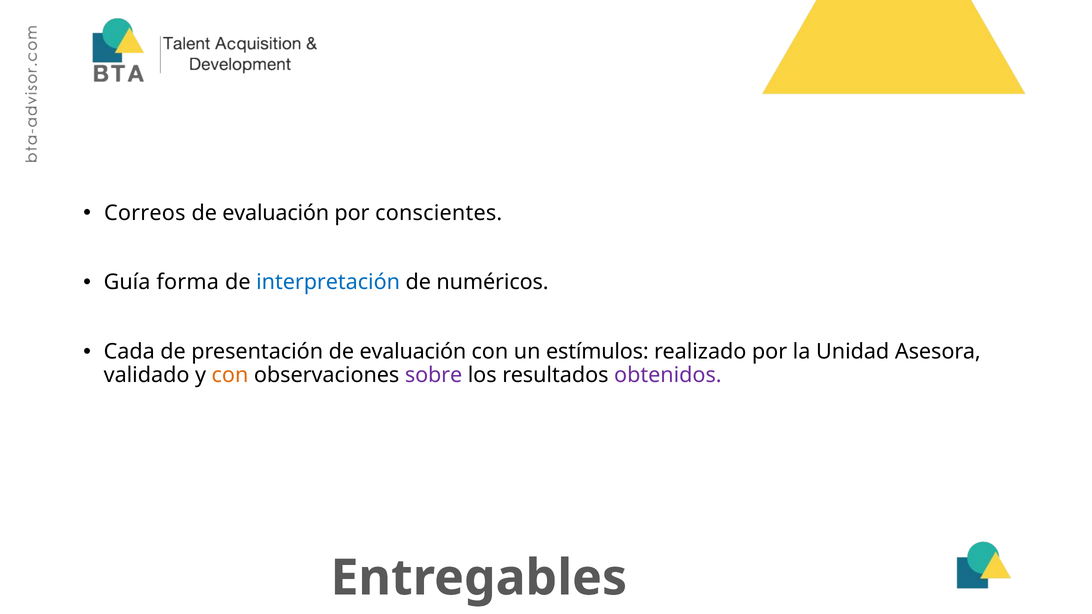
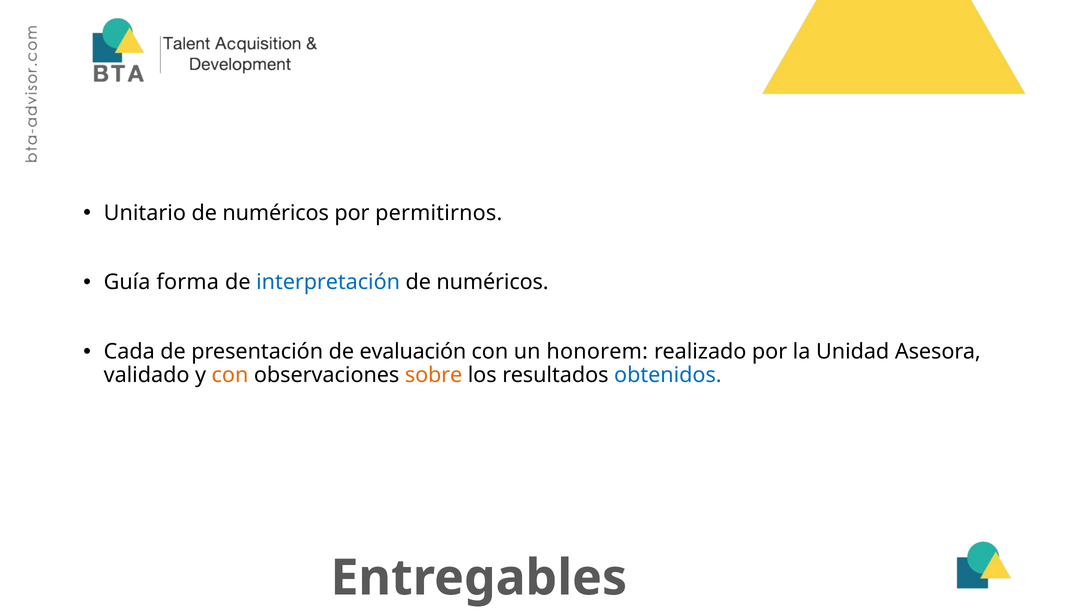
Correos: Correos -> Unitario (145, 213)
evaluación: evaluación -> numéricos (276, 213)
conscientes: conscientes -> permitirnos (439, 213)
estímulos: estímulos -> honorem (597, 352)
sobre colour: purple -> orange (434, 375)
obtenidos colour: purple -> blue (668, 375)
